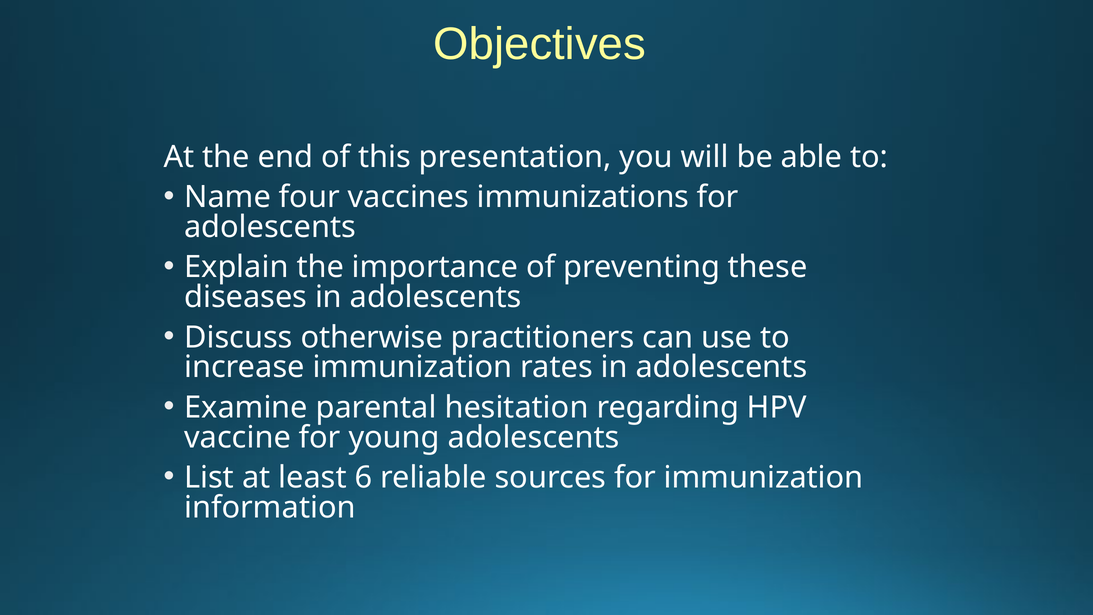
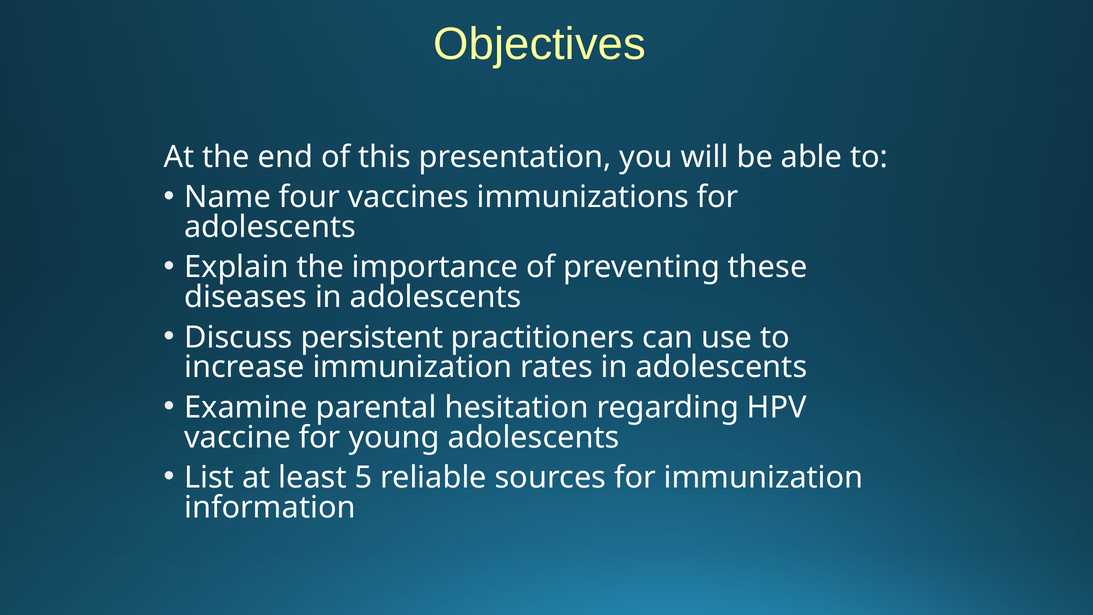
otherwise: otherwise -> persistent (372, 337)
6: 6 -> 5 (363, 477)
